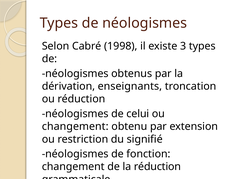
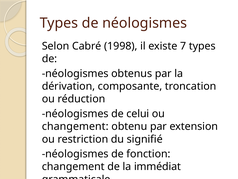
3: 3 -> 7 (183, 46)
enseignants: enseignants -> composante (130, 86)
la réduction: réduction -> immédiat (157, 166)
